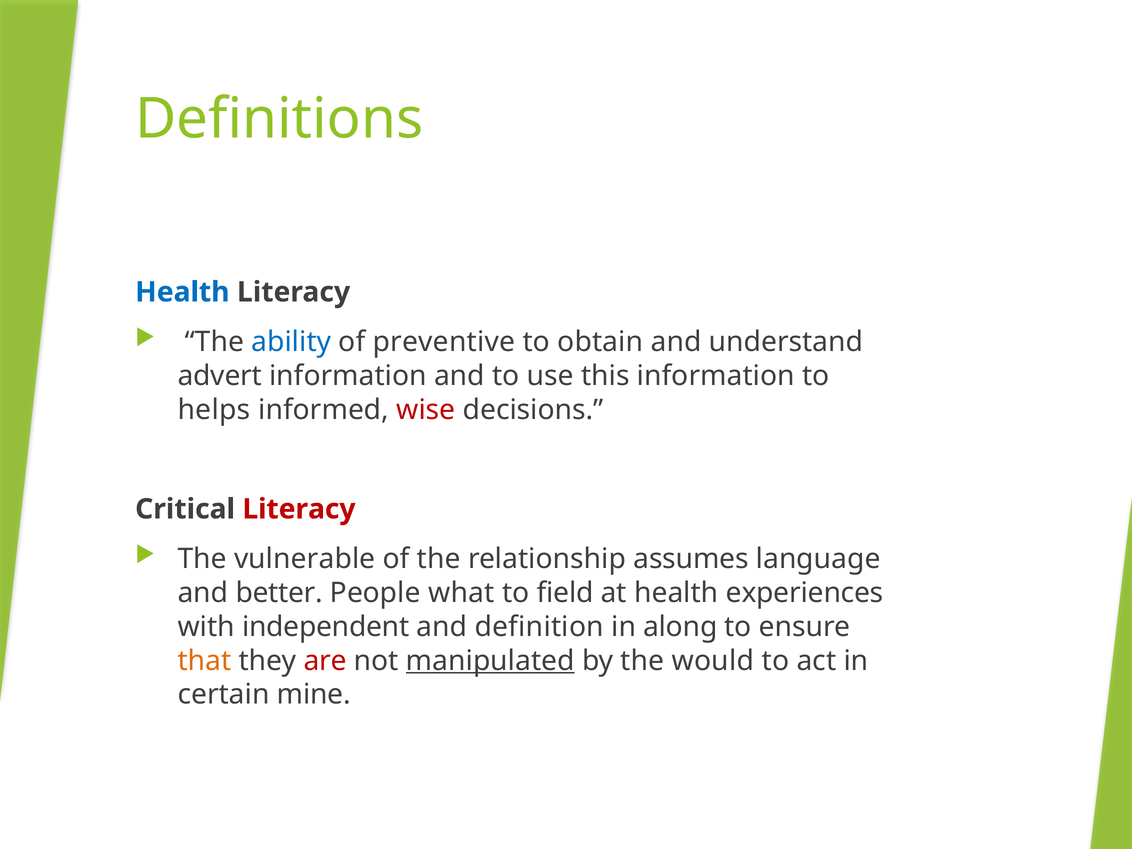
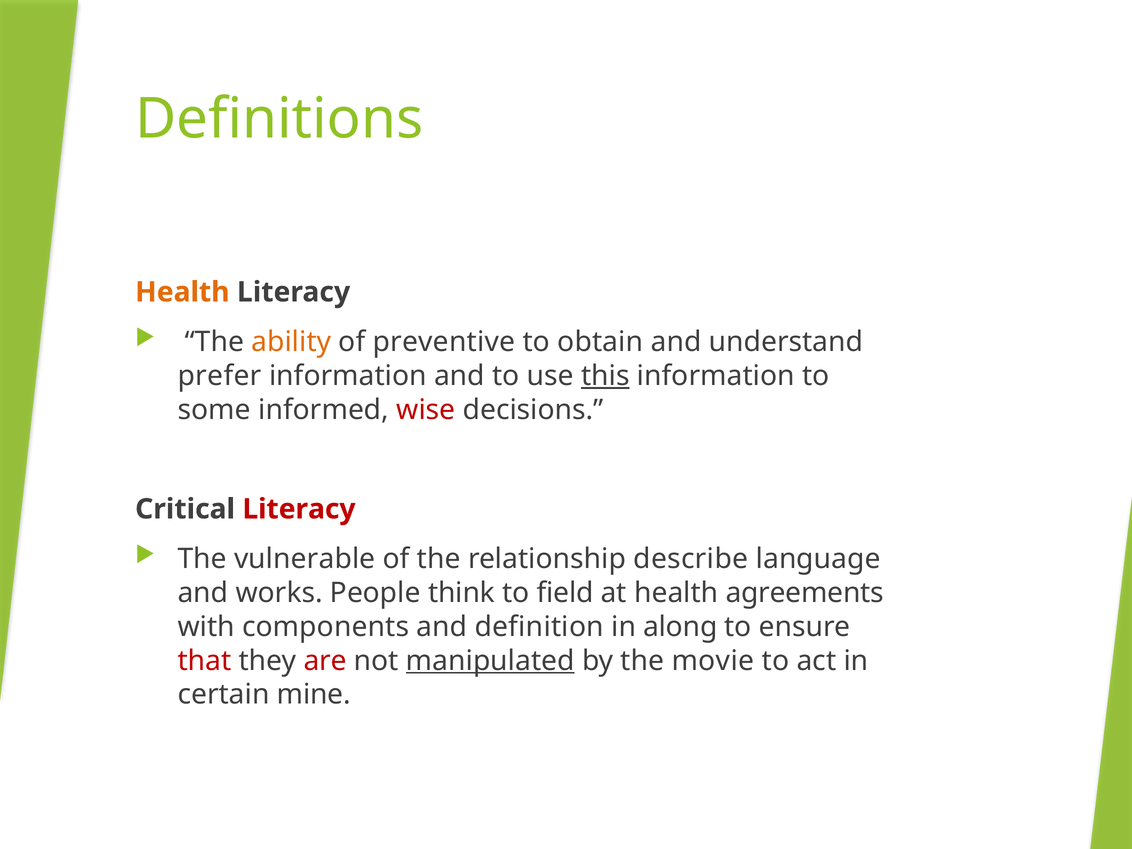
Health colour: blue -> orange (182, 292)
ability colour: blue -> orange (291, 342)
advert: advert -> prefer (220, 376)
this underline: none -> present (605, 376)
helps: helps -> some (214, 410)
assumes: assumes -> describe (691, 559)
better: better -> works (279, 593)
what: what -> think (462, 593)
experiences: experiences -> agreements (805, 593)
independent: independent -> components (326, 627)
that colour: orange -> red (204, 661)
would: would -> movie (713, 661)
